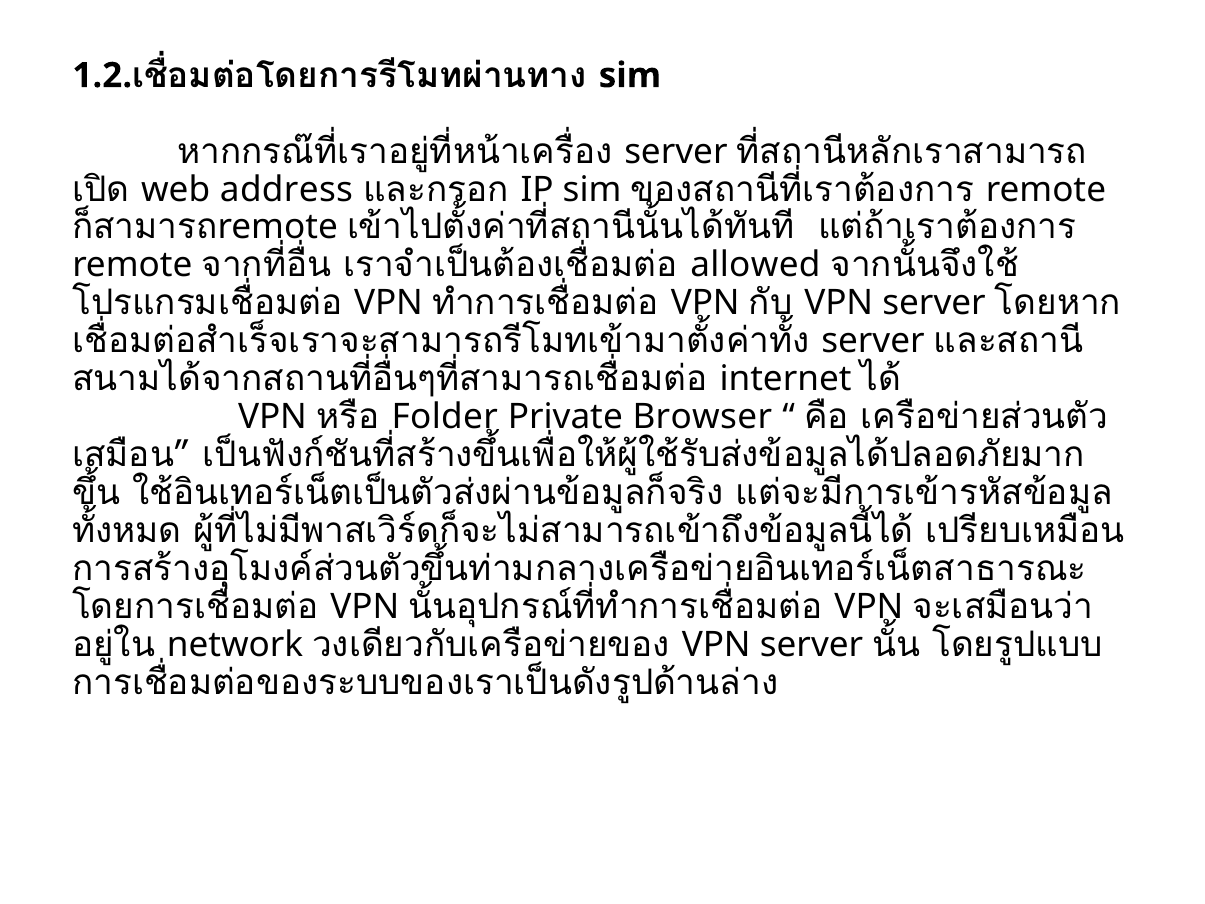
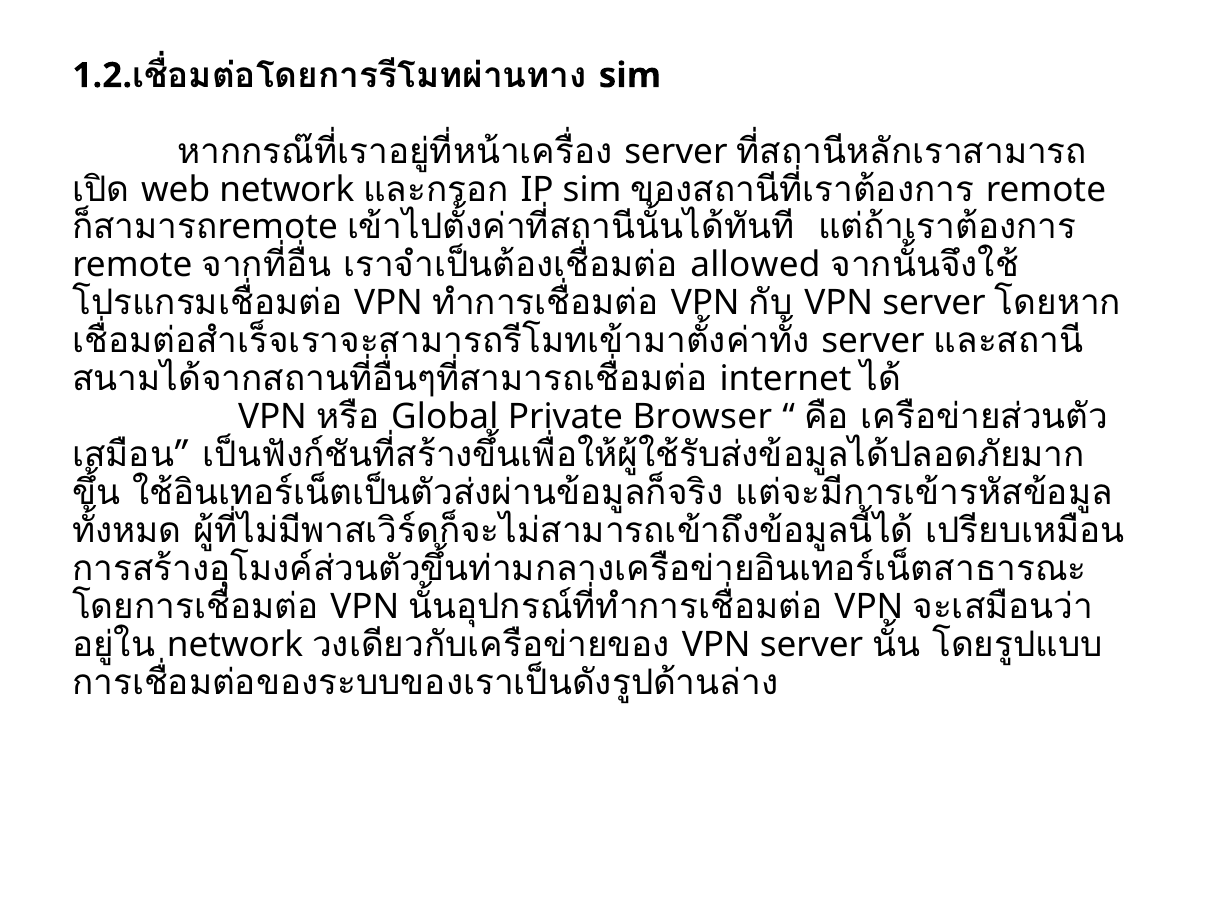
web address: address -> network (287, 189)
Folder: Folder -> Global (445, 417)
